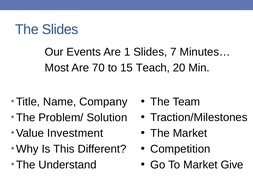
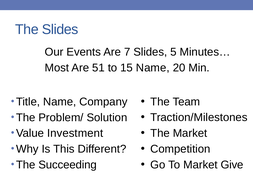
1: 1 -> 7 (127, 52)
7: 7 -> 5 (173, 52)
70: 70 -> 51 (98, 68)
15 Teach: Teach -> Name (153, 68)
Understand: Understand -> Succeeding (68, 165)
